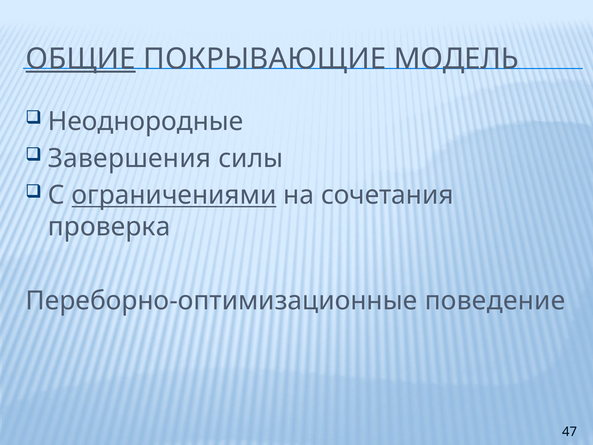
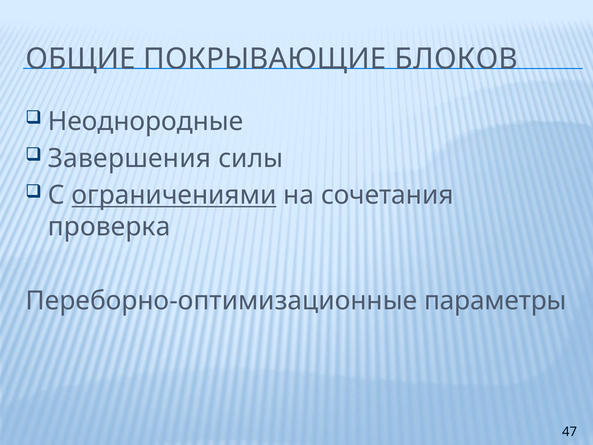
ОБЩИЕ underline: present -> none (81, 59)
МОДЕЛЬ: МОДЕЛЬ -> БЛОКОВ (456, 59)
поведение: поведение -> параметры (495, 301)
